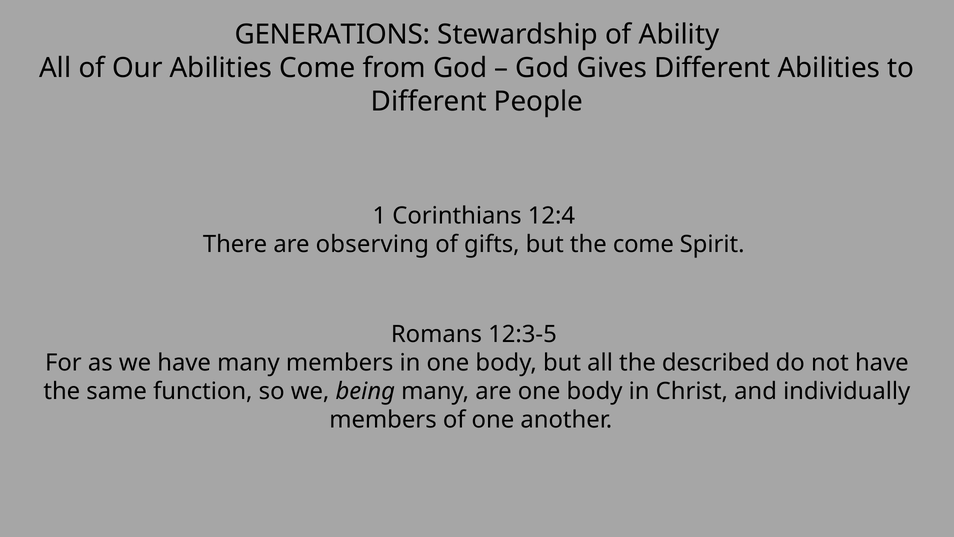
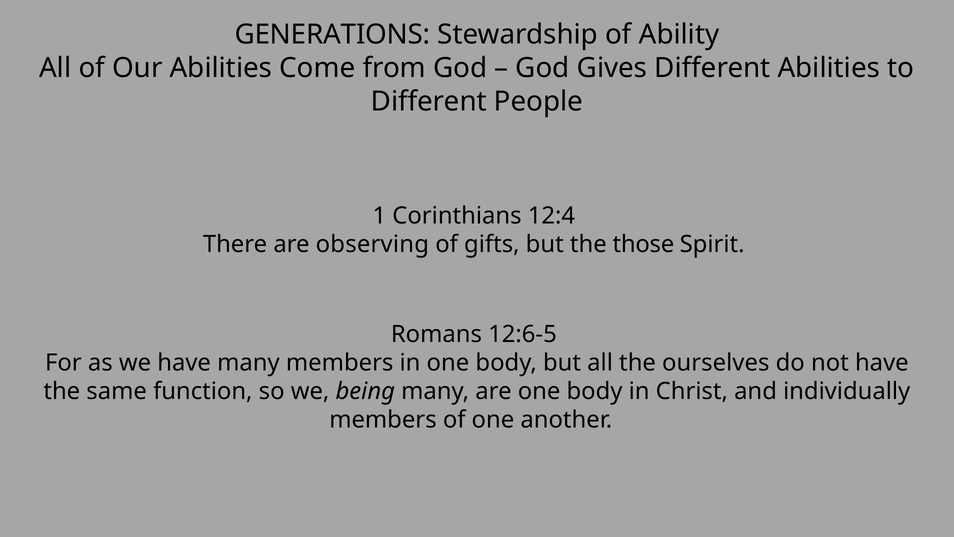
the come: come -> those (643, 244)
12:3-5: 12:3-5 -> 12:6-5 (523, 334)
described: described -> ourselves (716, 363)
